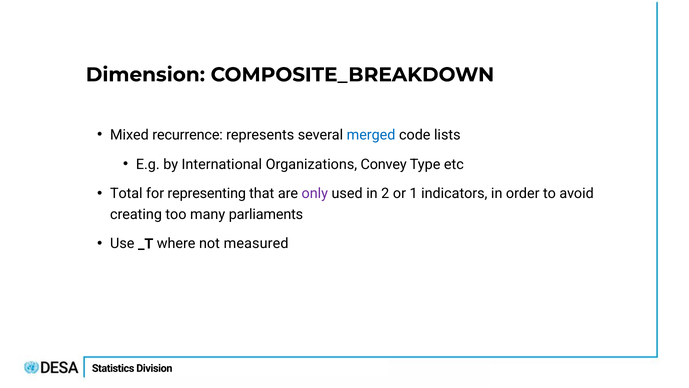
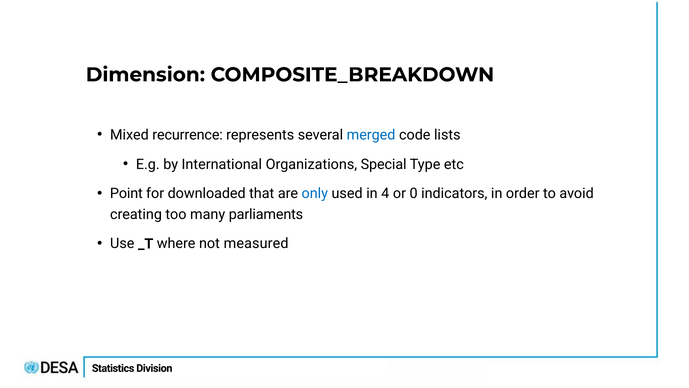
Convey: Convey -> Special (384, 164)
Total: Total -> Point (126, 193)
representing: representing -> downloaded (207, 193)
only colour: purple -> blue (315, 193)
2: 2 -> 4 (385, 193)
1: 1 -> 0 (414, 193)
